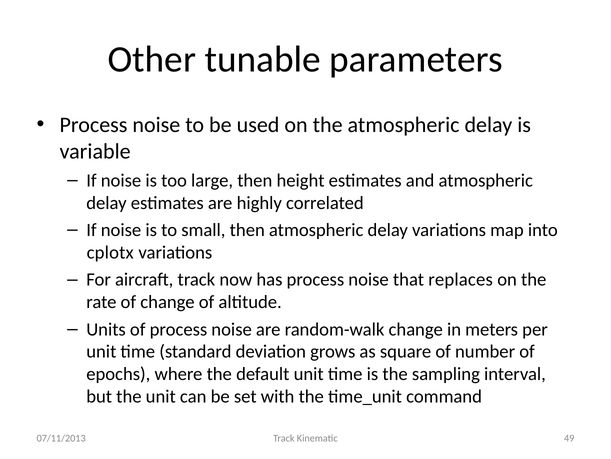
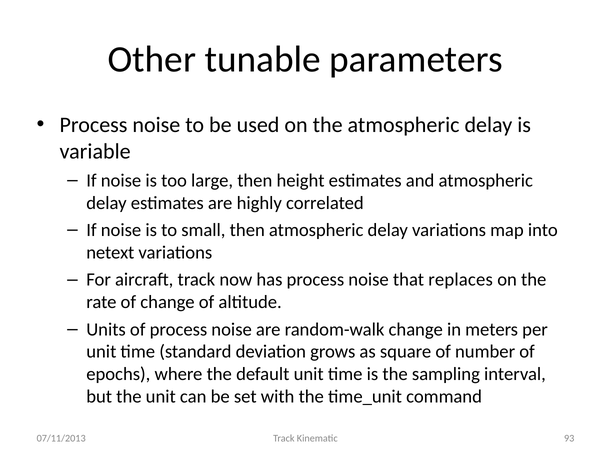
cplotx: cplotx -> netext (110, 252)
49: 49 -> 93 (569, 438)
